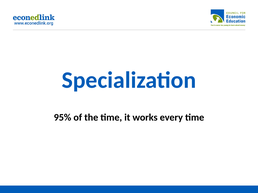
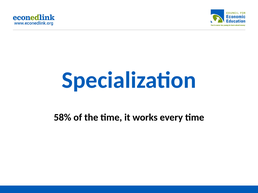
95%: 95% -> 58% (63, 118)
